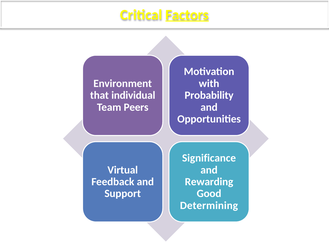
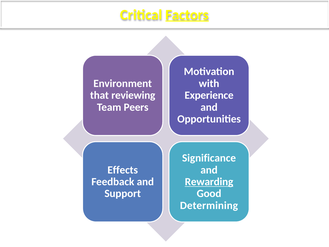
individual: individual -> reviewing (133, 95)
Probability: Probability -> Experience (209, 95)
Virtual: Virtual -> Effects (123, 170)
Rewarding underline: none -> present (209, 182)
